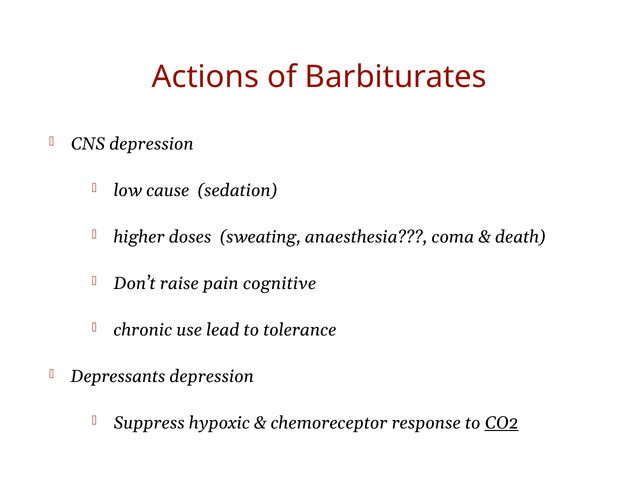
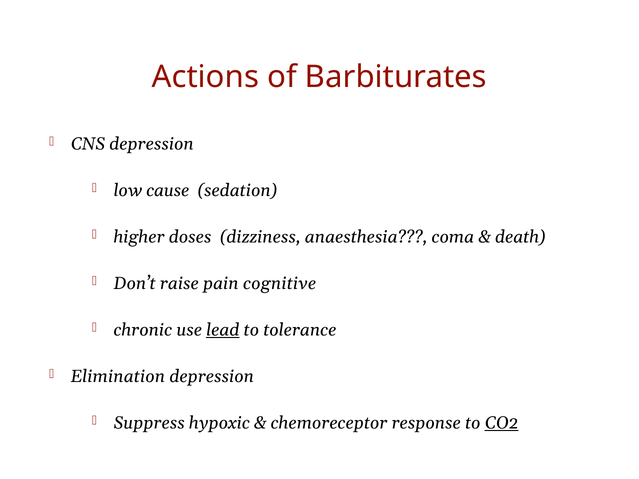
sweating: sweating -> dizziness (260, 237)
lead underline: none -> present (223, 330)
Depressants: Depressants -> Elimination (118, 377)
